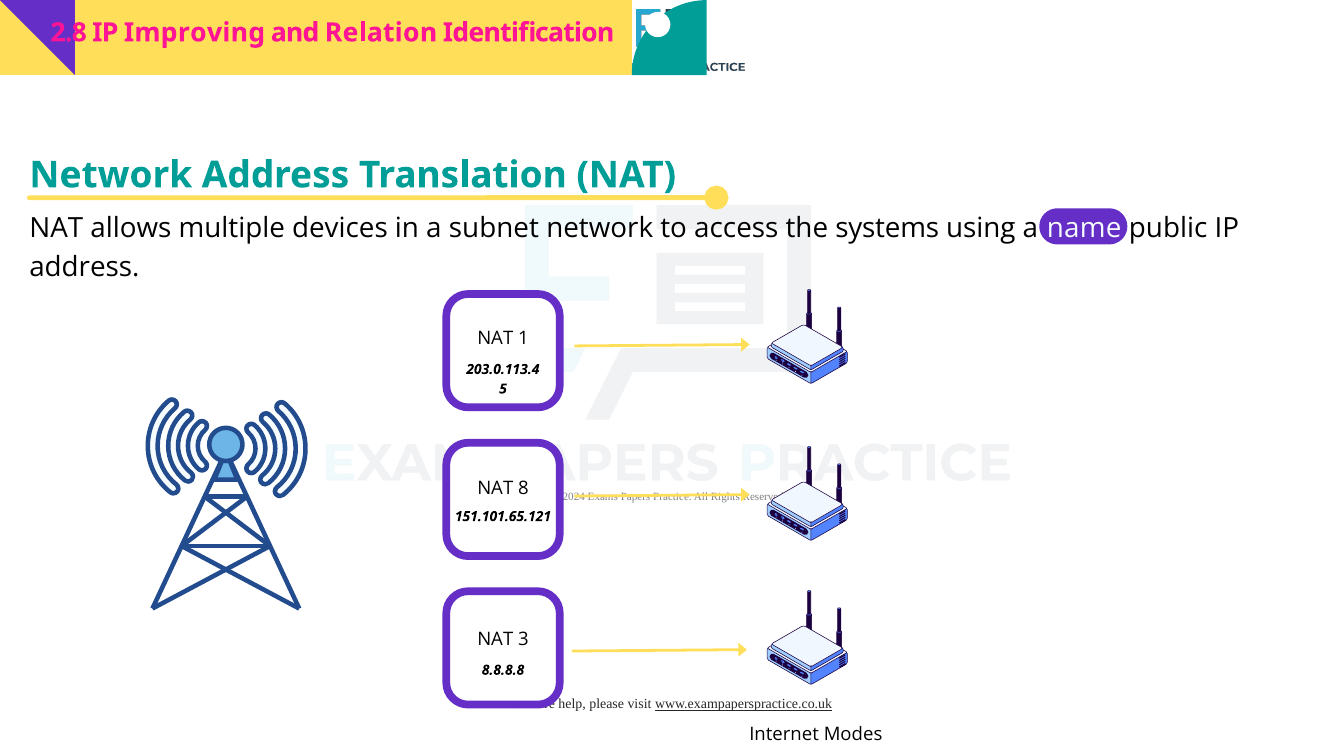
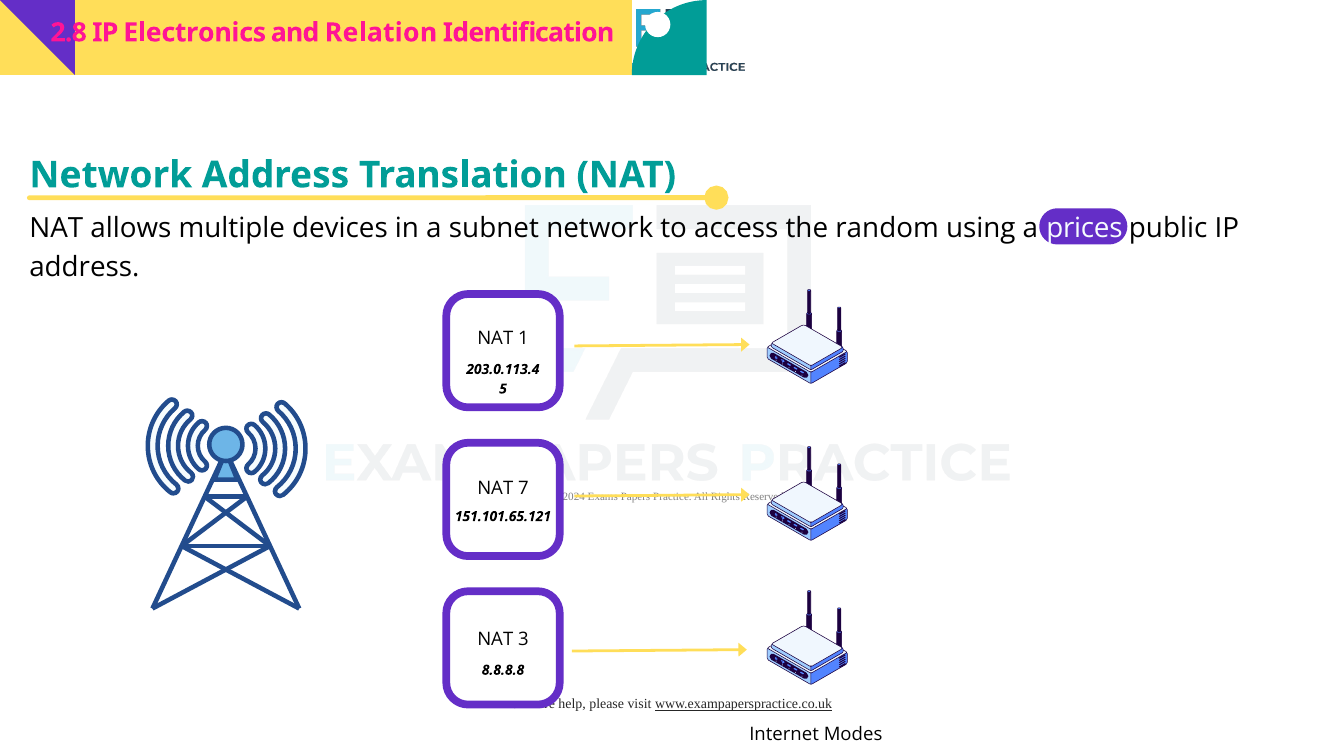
Improving: Improving -> Electronics (195, 33)
systems: systems -> random (887, 228)
name: name -> prices (1084, 228)
8: 8 -> 7 (523, 488)
